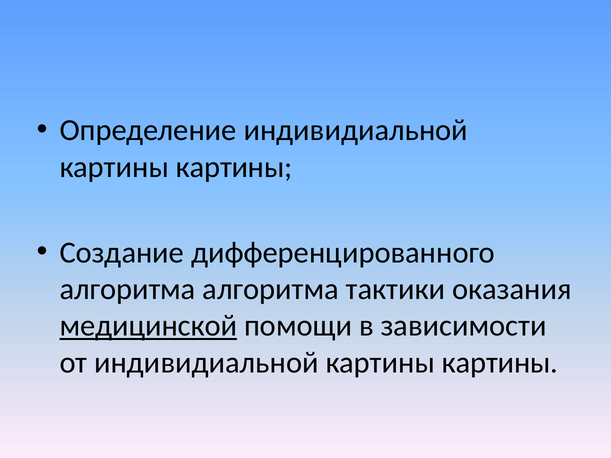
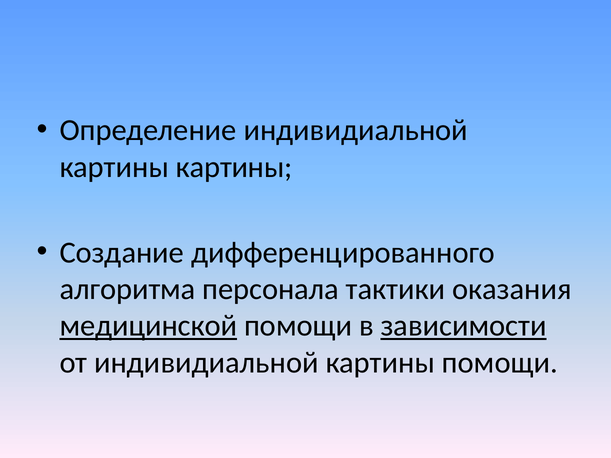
алгоритма алгоритма: алгоритма -> персонала (271, 289)
зависимости underline: none -> present (464, 326)
от индивидиальной картины картины: картины -> помощи (500, 363)
